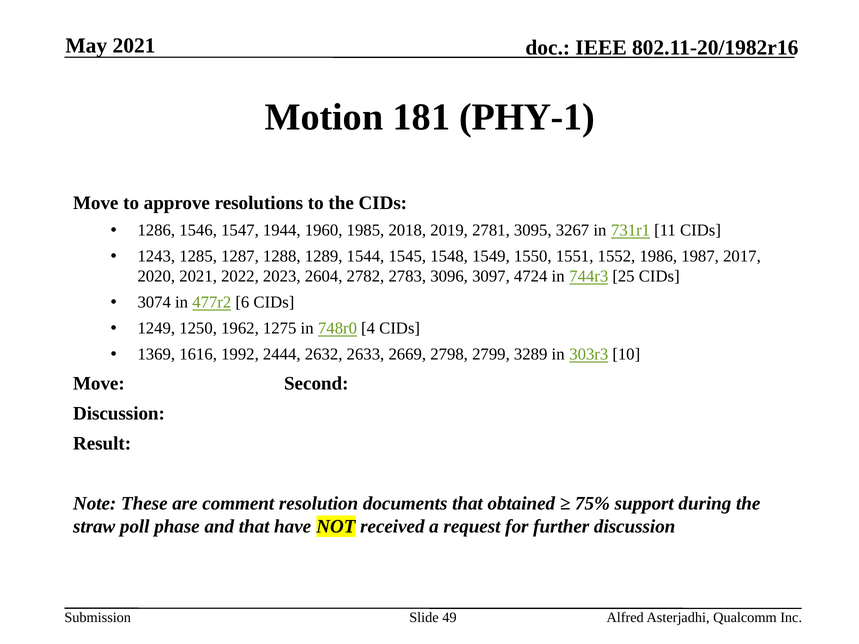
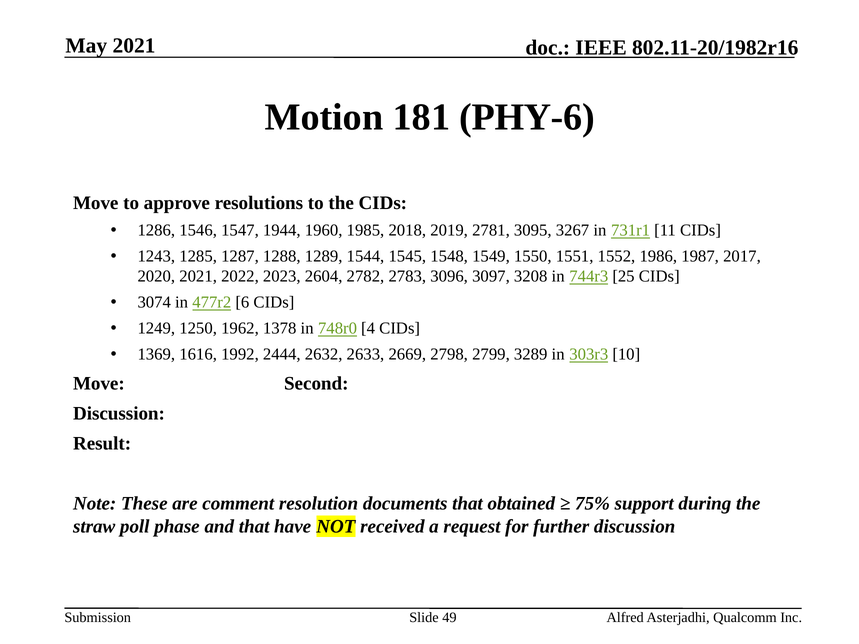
PHY-1: PHY-1 -> PHY-6 (527, 117)
4724: 4724 -> 3208 (531, 277)
1275: 1275 -> 1378 (280, 329)
